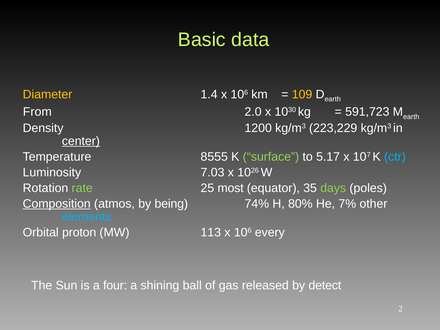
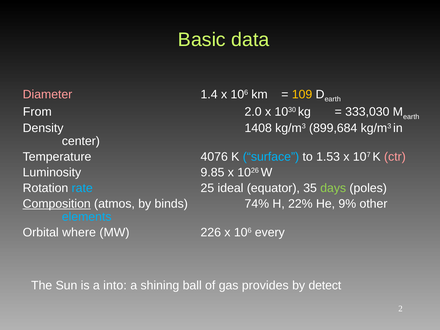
Diameter colour: yellow -> pink (48, 94)
591,723: 591,723 -> 333,030 (367, 112)
1200: 1200 -> 1408 (258, 128)
223,229: 223,229 -> 899,684 (333, 128)
center underline: present -> none (81, 141)
8555: 8555 -> 4076 (214, 157)
surface colour: light green -> light blue (271, 157)
5.17: 5.17 -> 1.53 (328, 157)
ctr colour: light blue -> pink (395, 157)
7.03: 7.03 -> 9.85 (212, 172)
rate colour: light green -> light blue (82, 188)
most: most -> ideal (231, 188)
being: being -> binds (171, 204)
80%: 80% -> 22% (300, 204)
7%: 7% -> 9% (347, 204)
proton: proton -> where (79, 233)
113: 113 -> 226 (211, 233)
four: four -> into (115, 285)
released: released -> provides (265, 285)
